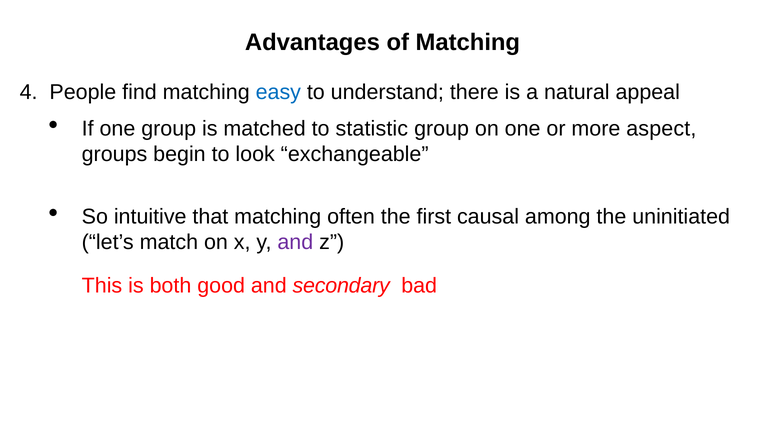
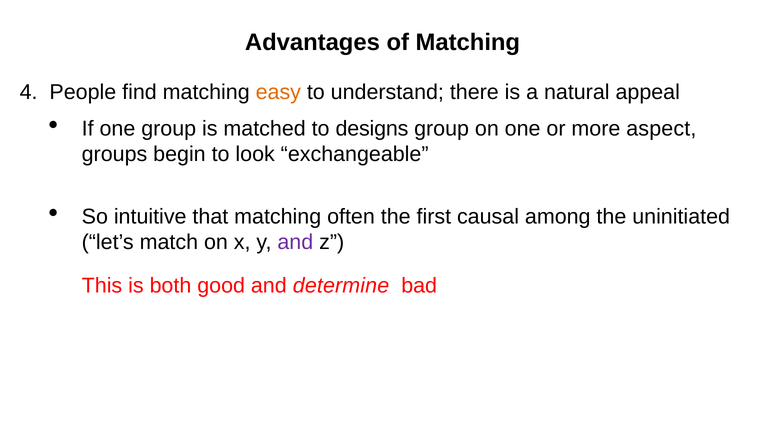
easy colour: blue -> orange (278, 92)
statistic: statistic -> designs (372, 129)
secondary: secondary -> determine (341, 286)
